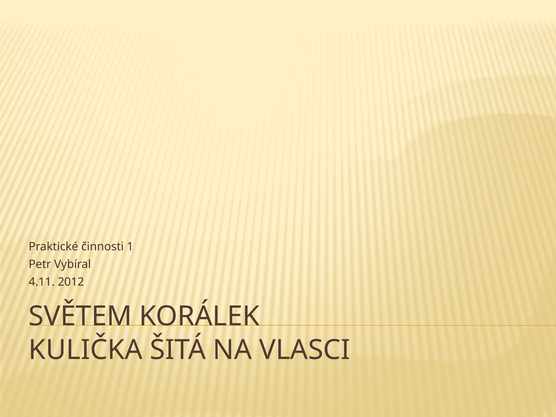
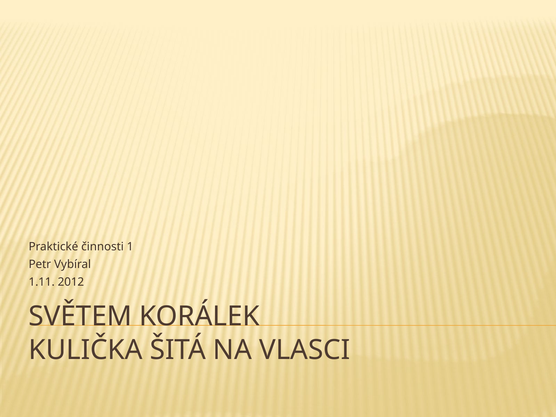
4.11: 4.11 -> 1.11 (42, 282)
